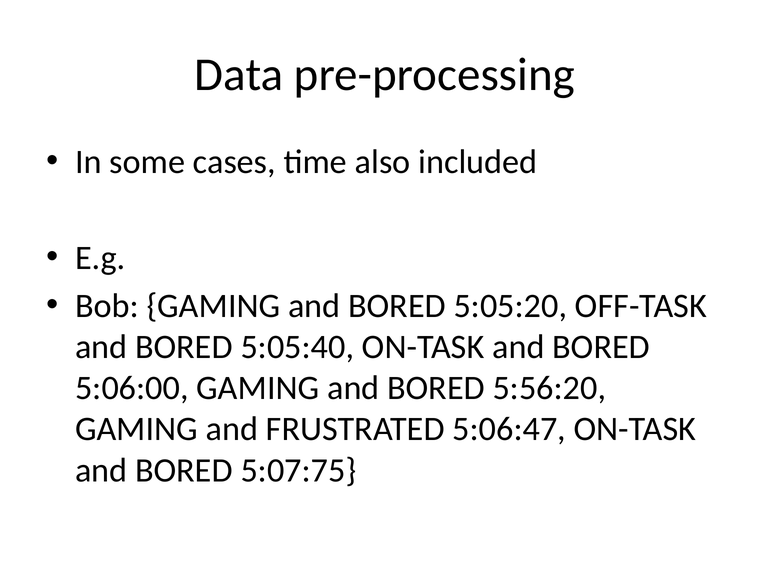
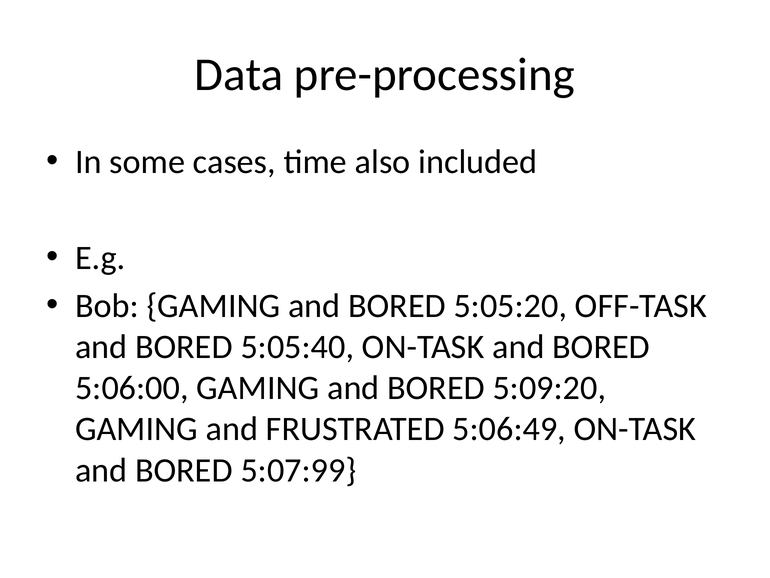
5:56:20: 5:56:20 -> 5:09:20 (549, 388)
5:06:47: 5:06:47 -> 5:06:49 (509, 429)
5:07:75: 5:07:75 -> 5:07:99 (298, 470)
